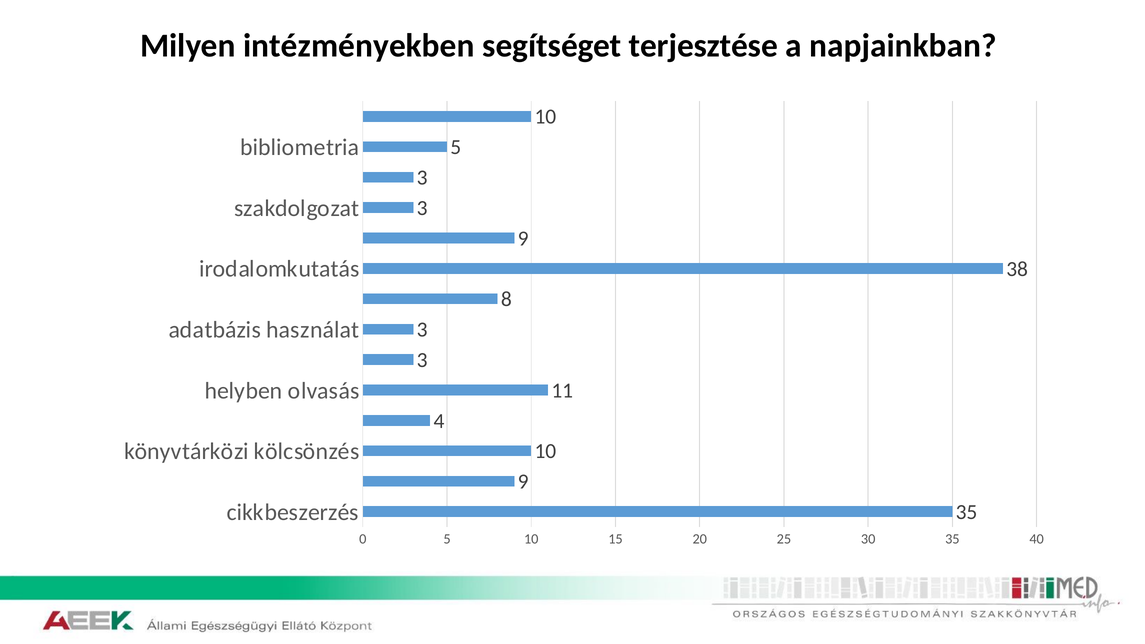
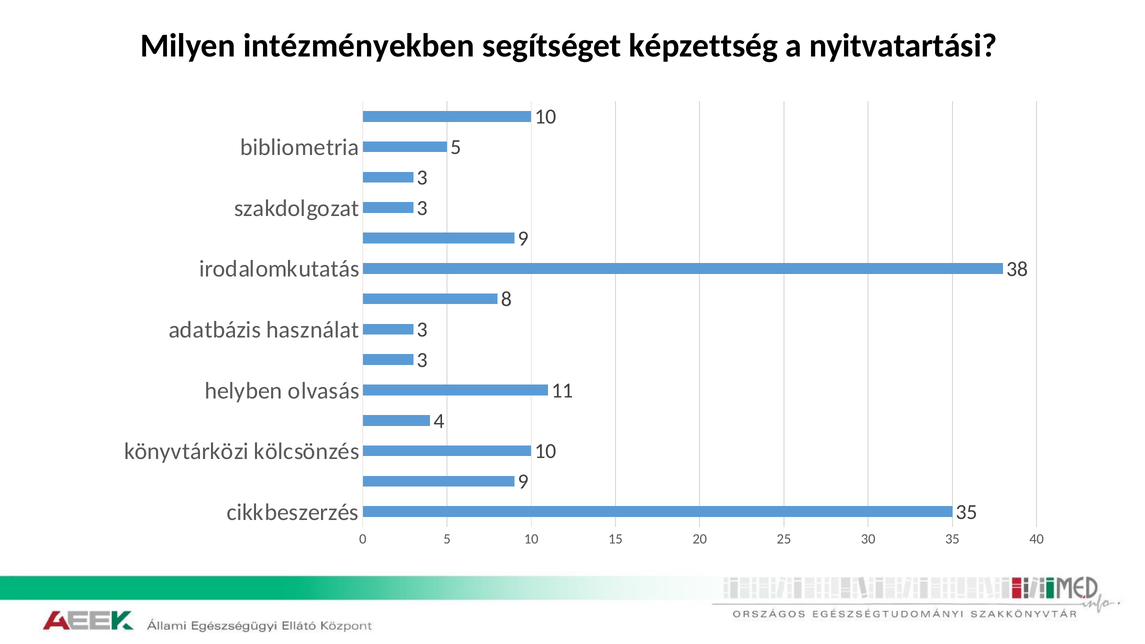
terjesztése: terjesztése -> képzettség (703, 46)
napjainkban: napjainkban -> nyitvatartási (903, 46)
